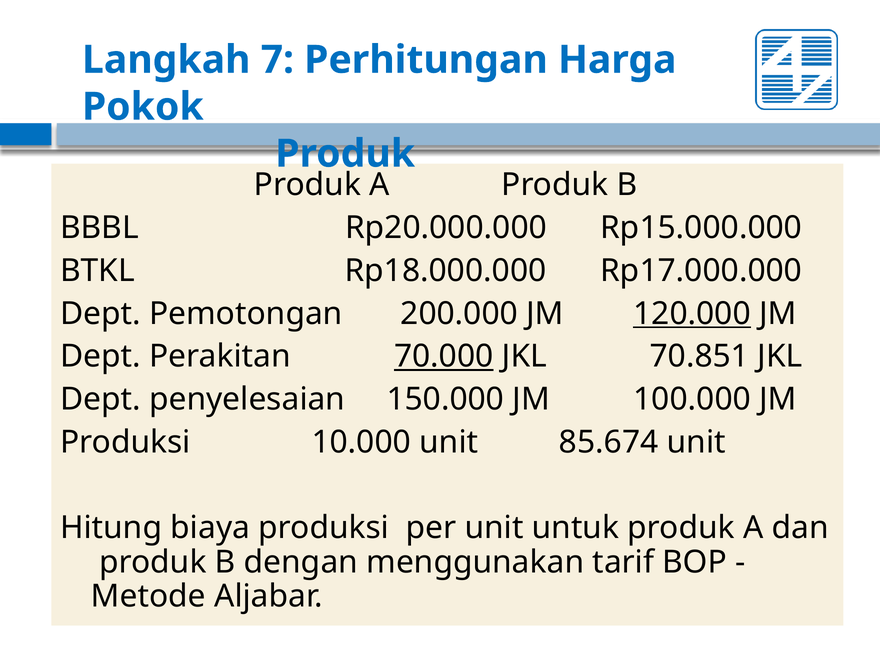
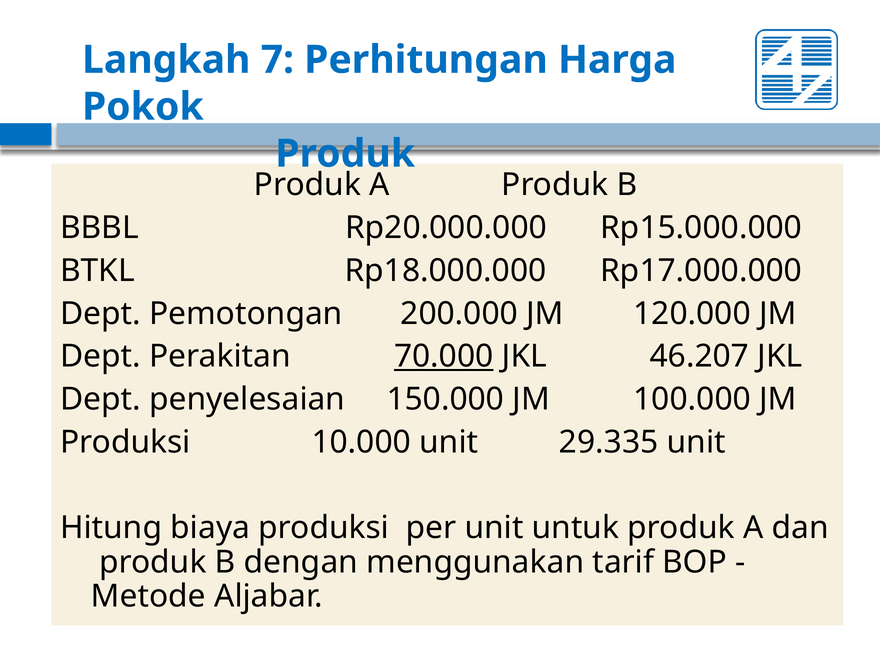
120.000 underline: present -> none (692, 314)
70.851: 70.851 -> 46.207 (699, 356)
85.674: 85.674 -> 29.335 (609, 442)
